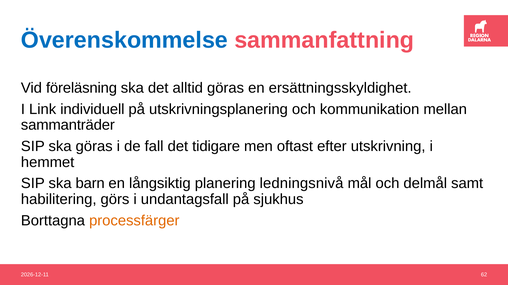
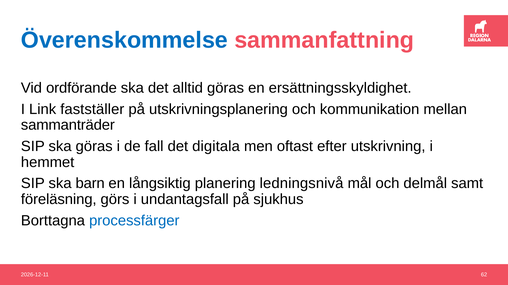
föreläsning: föreläsning -> ordförande (81, 88)
individuell: individuell -> fastställer (92, 109)
tidigare: tidigare -> digitala (216, 147)
habilitering: habilitering -> föreläsning (59, 200)
processfärger colour: orange -> blue (134, 221)
